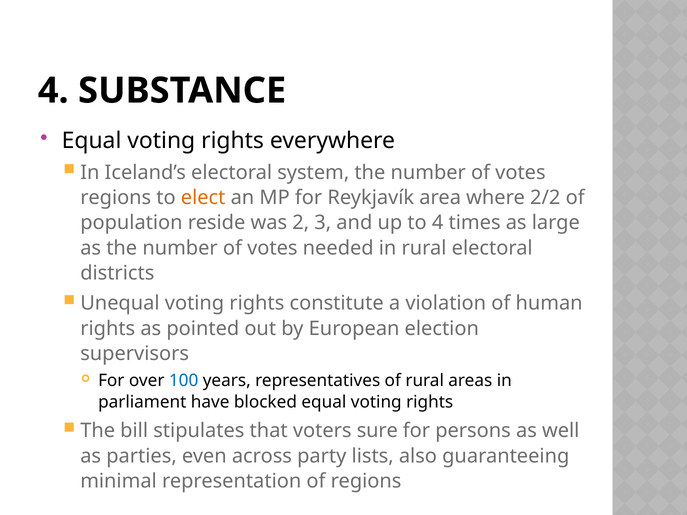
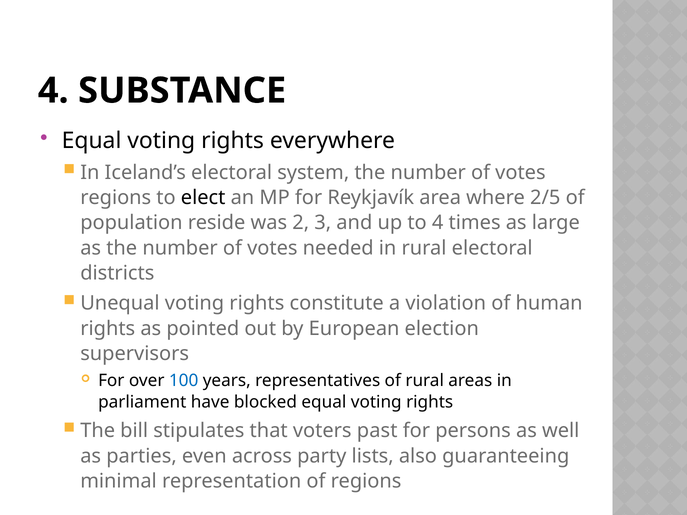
elect colour: orange -> black (203, 198)
2/2: 2/2 -> 2/5 (545, 198)
sure: sure -> past (377, 431)
